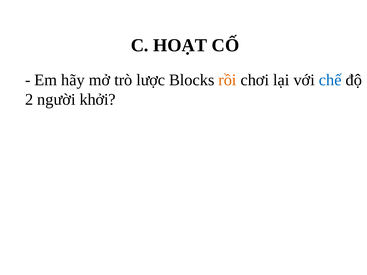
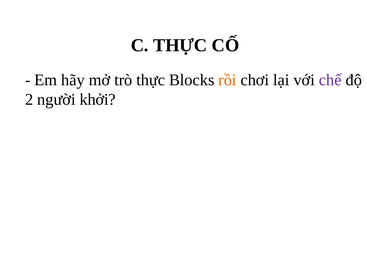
C HOẠT: HOẠT -> THỰC (180, 45)
trò lược: lược -> thực (151, 80)
chế colour: blue -> purple (330, 80)
